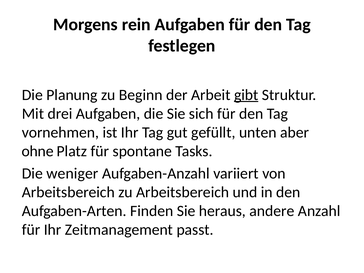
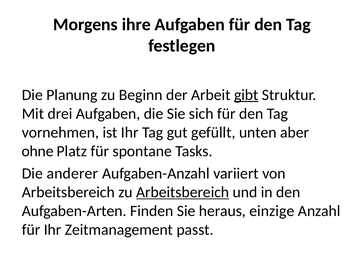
rein: rein -> ihre (136, 25)
weniger: weniger -> anderer (72, 173)
Arbeitsbereich underline: none -> present (183, 192)
andere: andere -> einzige (272, 211)
